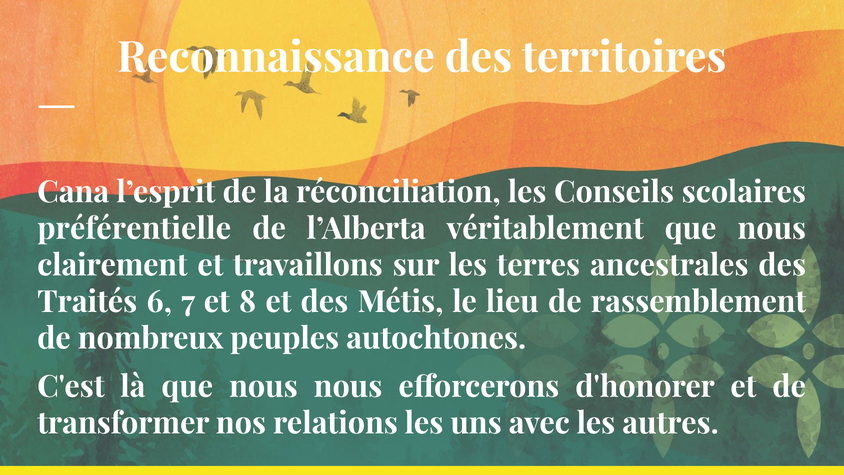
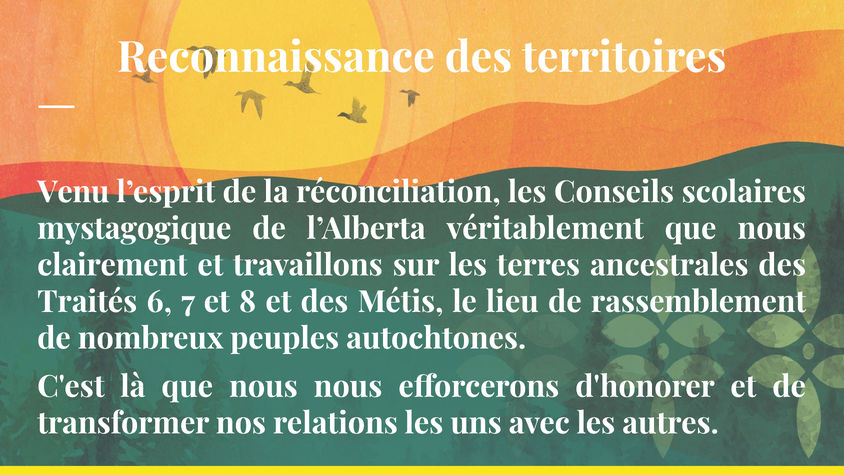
Cana: Cana -> Venu (73, 192)
préférentielle: préférentielle -> mystagogique (134, 229)
